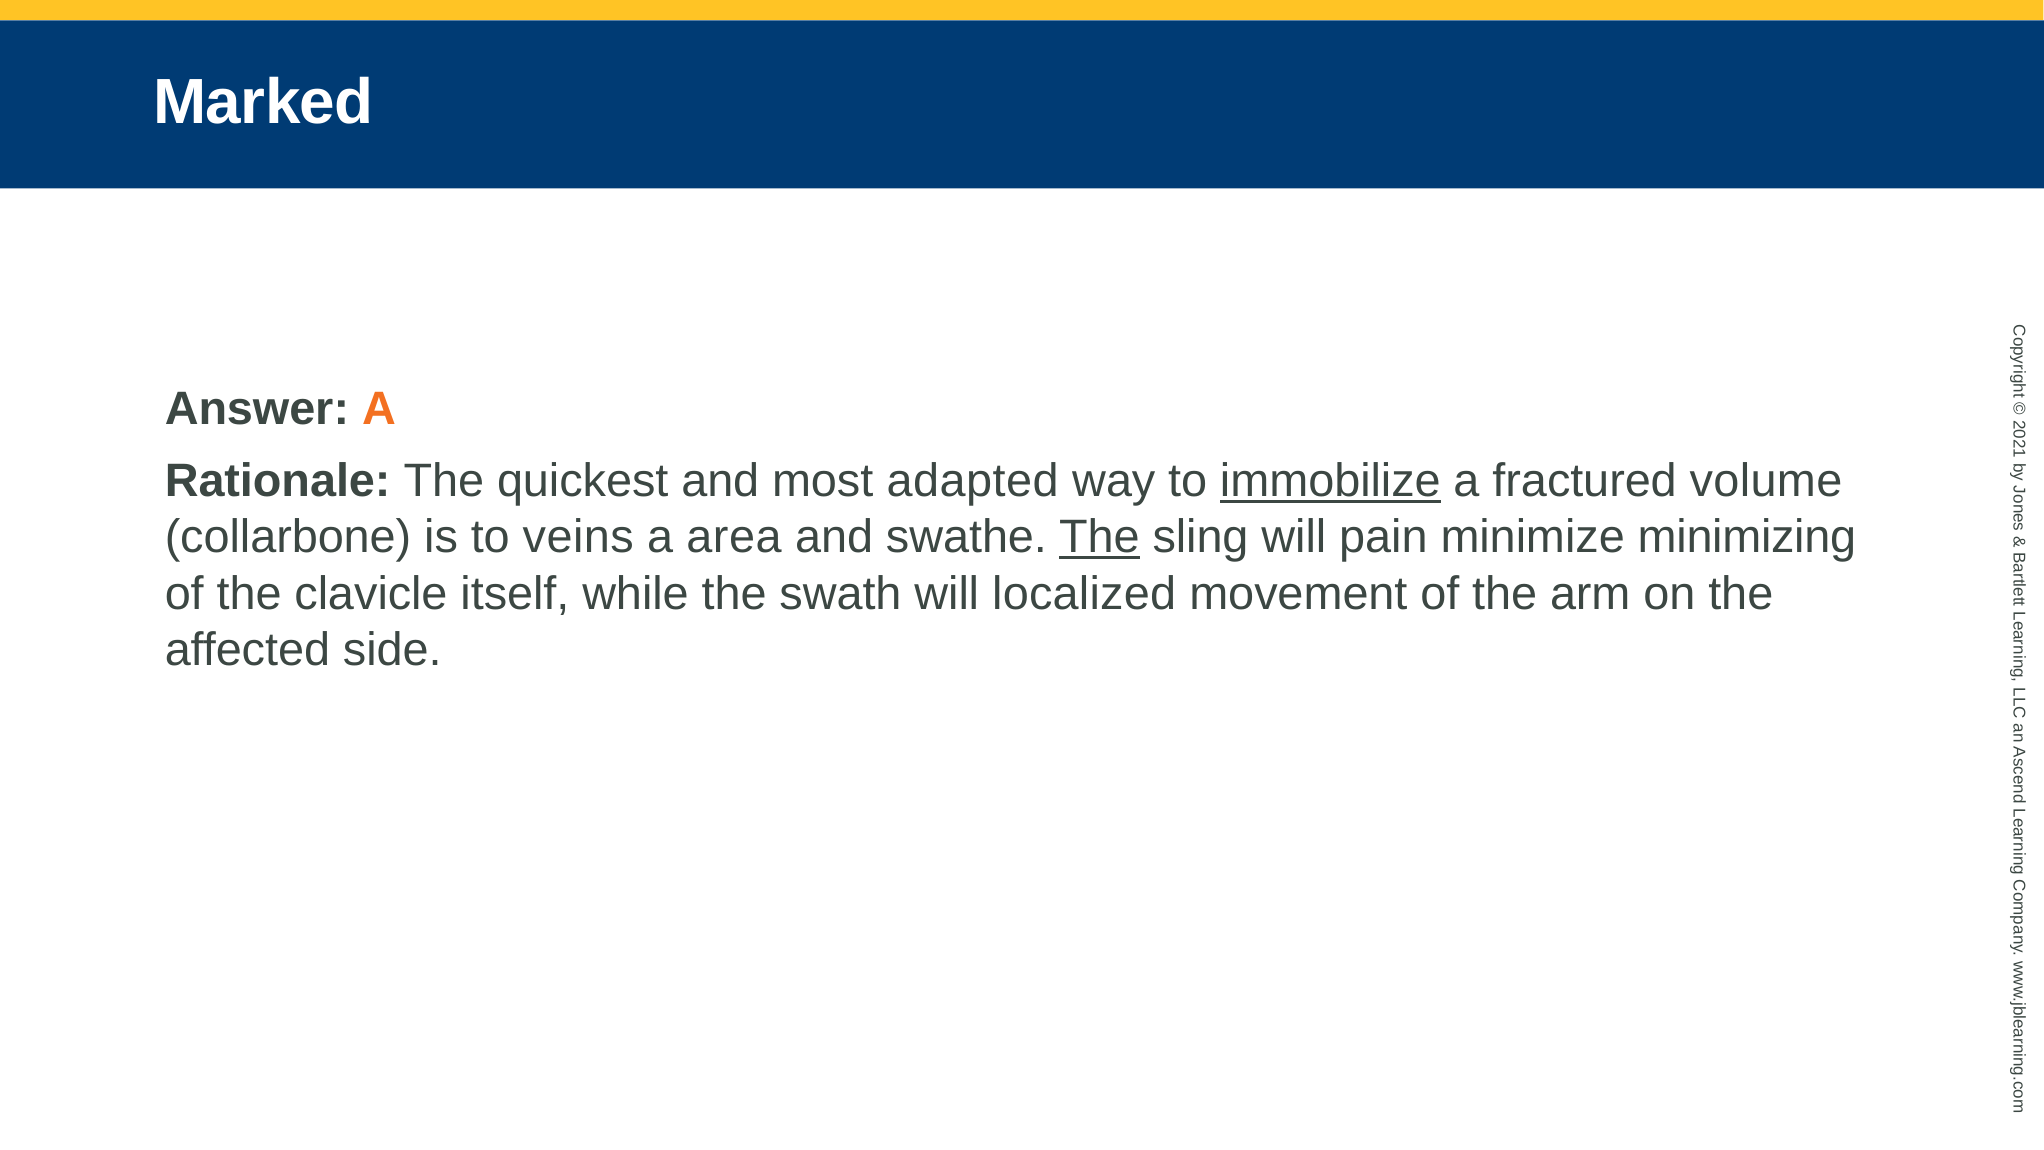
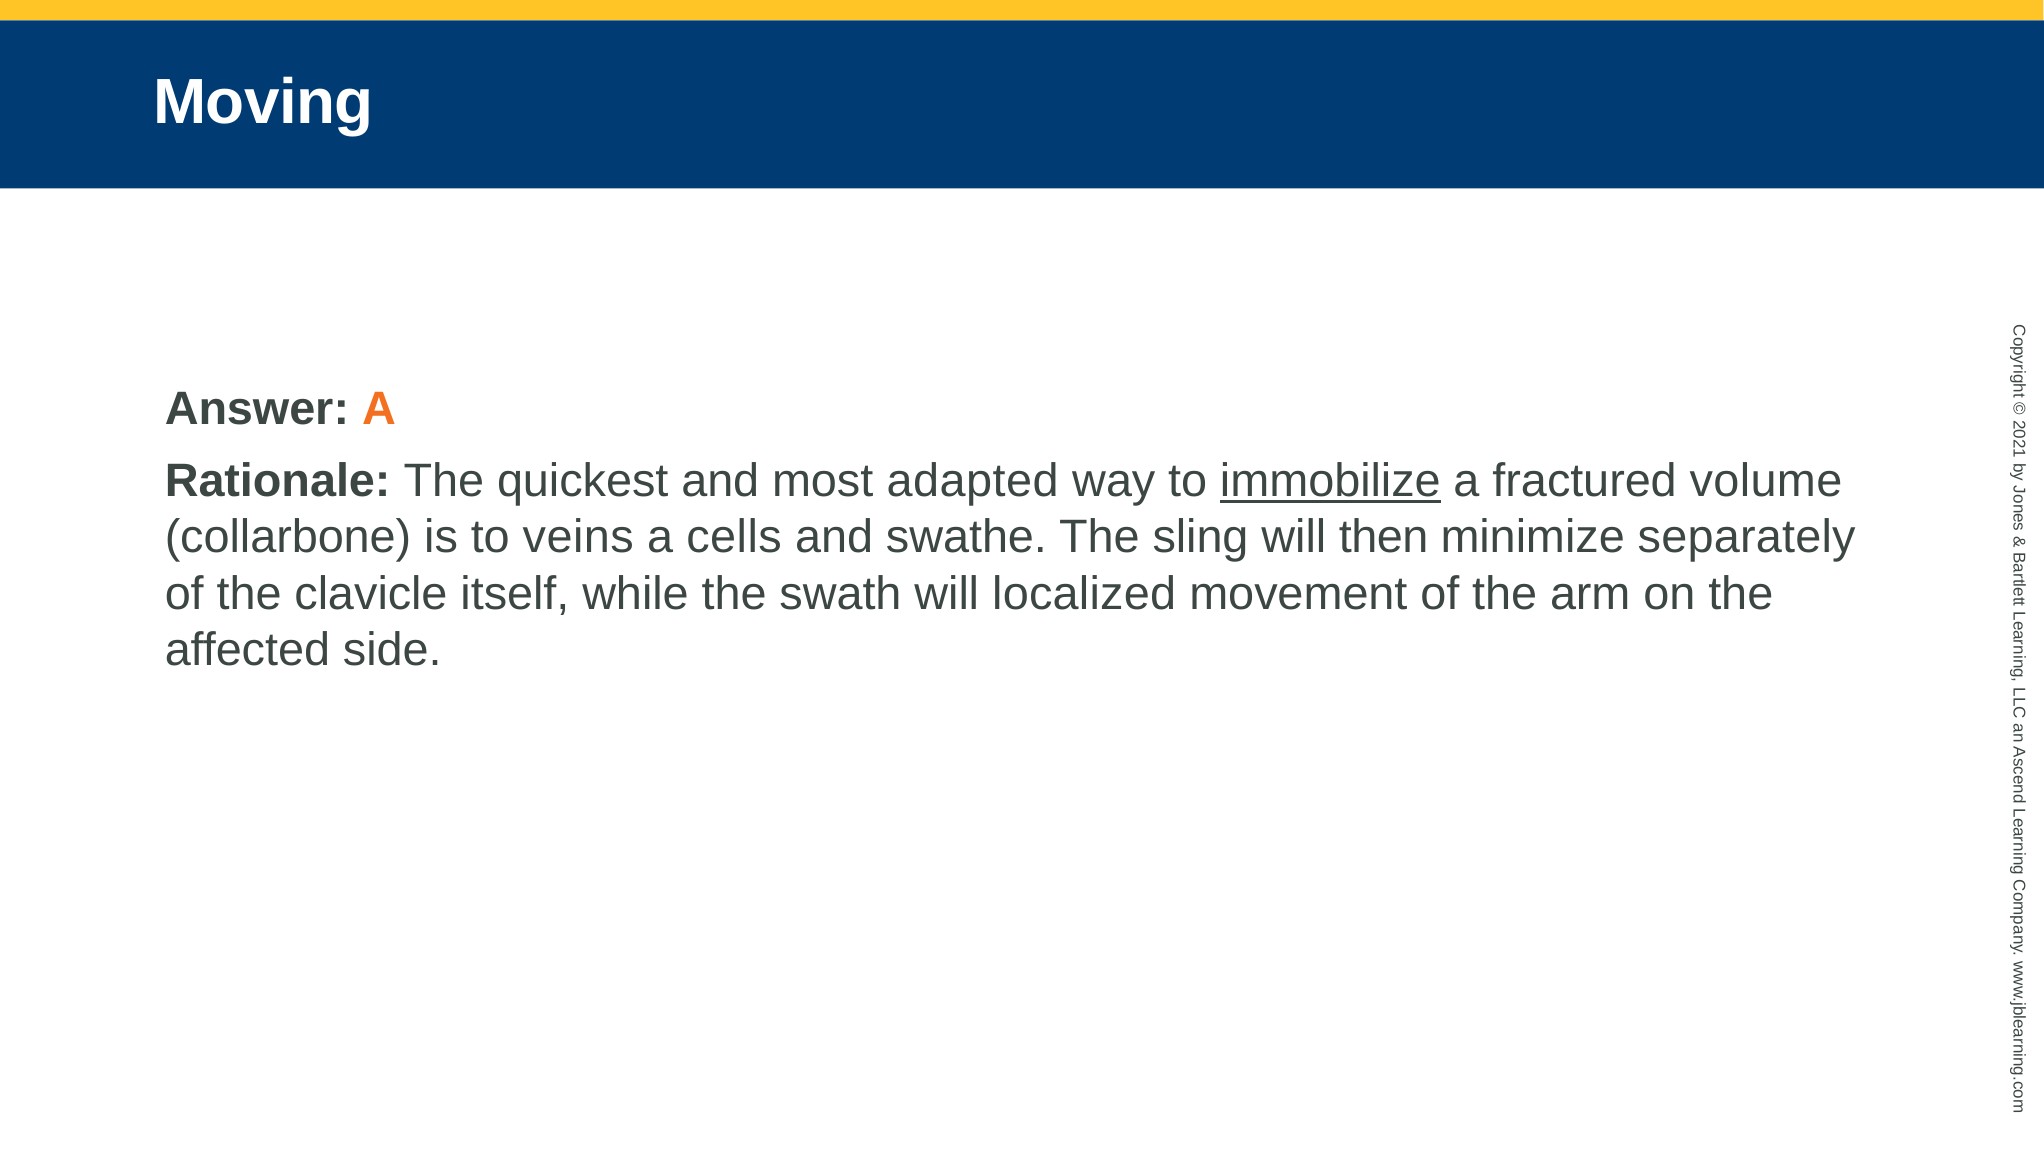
Marked: Marked -> Moving (264, 103)
area: area -> cells (734, 537)
The underline: present -> none (1099, 537)
pain: pain -> then (1384, 537)
minimizing: minimizing -> separately (1747, 537)
